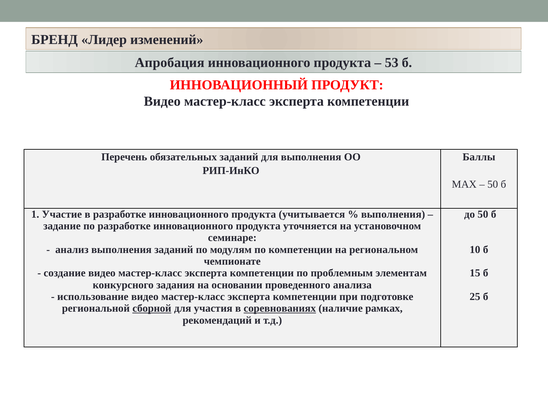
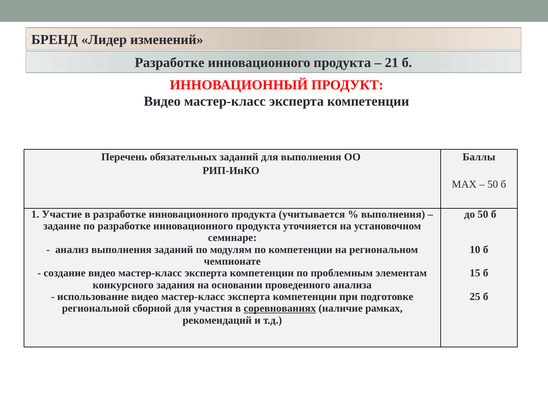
Апробация: Апробация -> Разработке (170, 63)
53: 53 -> 21 (392, 63)
сборной underline: present -> none (152, 308)
